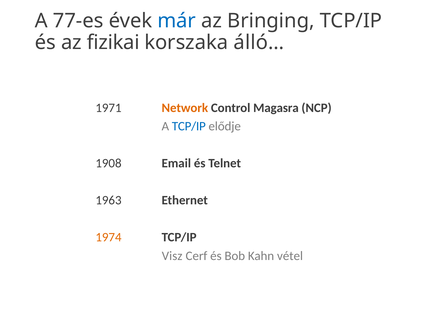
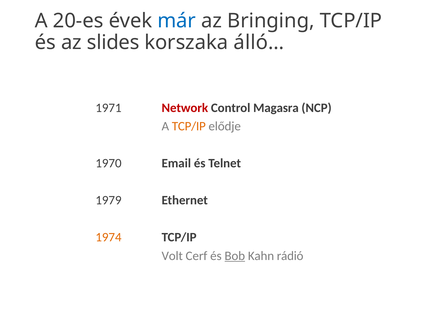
77-es: 77-es -> 20-es (78, 21)
fizikai: fizikai -> slides (113, 42)
Network colour: orange -> red (185, 108)
TCP/IP colour: blue -> orange (189, 126)
1908: 1908 -> 1970 (108, 163)
1963: 1963 -> 1979 (108, 200)
Visz: Visz -> Volt (172, 256)
Bob underline: none -> present (235, 256)
vétel: vétel -> rádió (290, 256)
